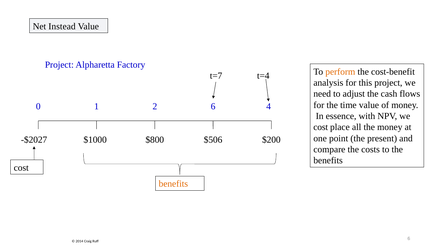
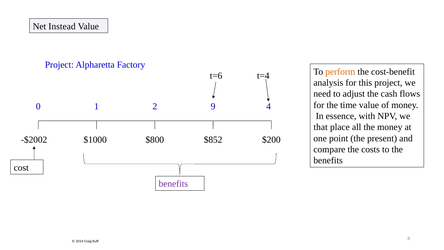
t=7: t=7 -> t=6 (216, 76)
1 6: 6 -> 9 (213, 106)
cost: cost -> that (321, 127)
-$2027: -$2027 -> -$2002 (34, 140)
$506: $506 -> $852 (213, 140)
benefits colour: orange -> purple (173, 184)
